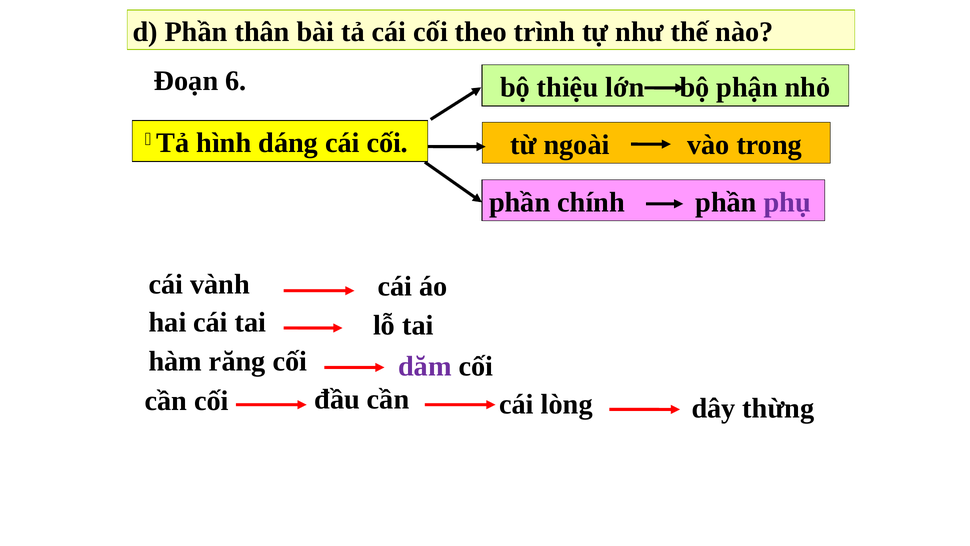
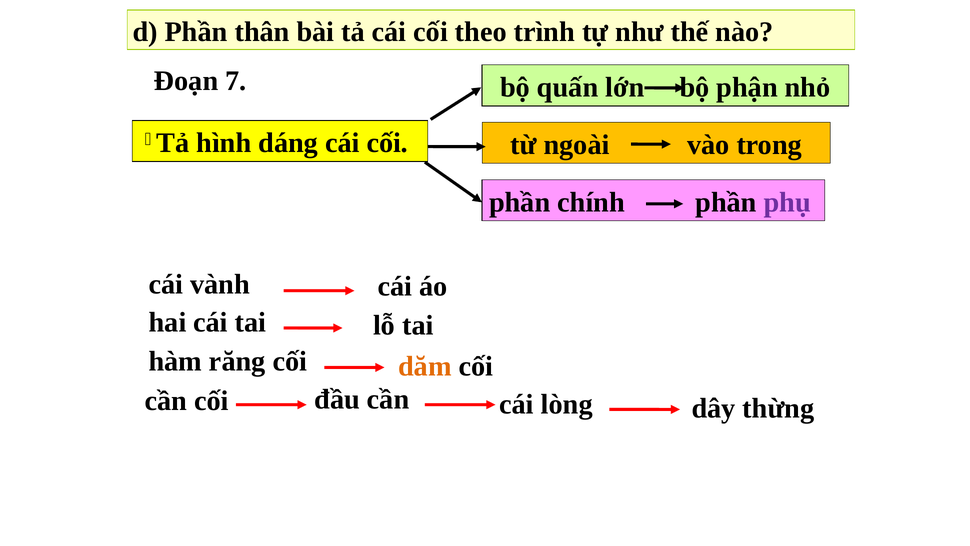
6: 6 -> 7 (236, 81)
thiệu: thiệu -> quấn (568, 87)
dăm colour: purple -> orange (425, 366)
